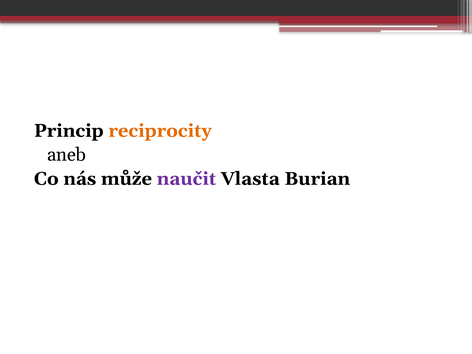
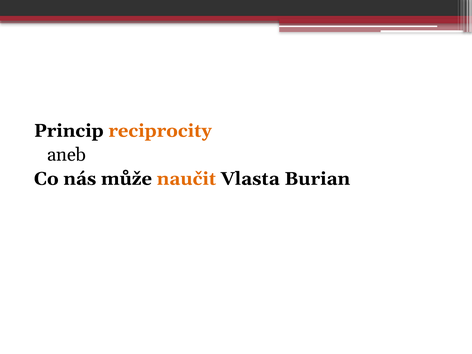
naučit colour: purple -> orange (186, 179)
